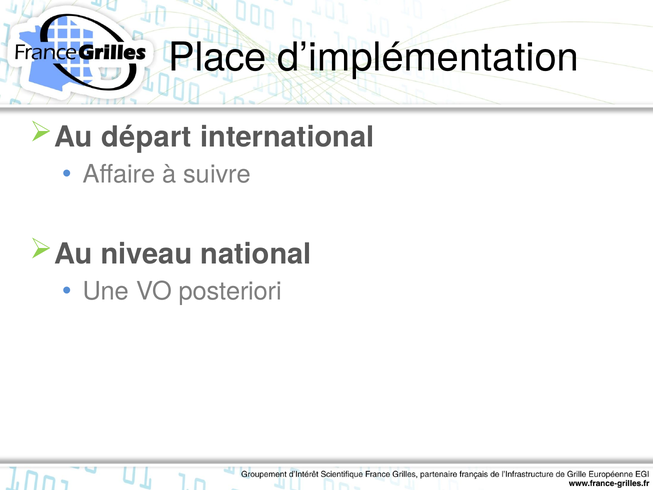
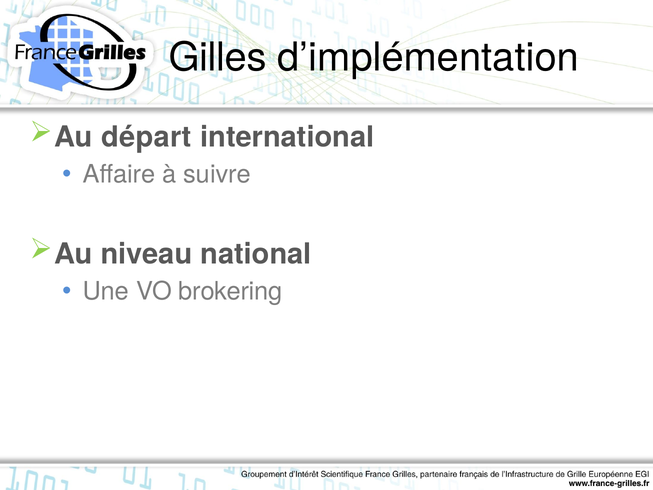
Place: Place -> Gilles (217, 57)
posteriori: posteriori -> brokering (230, 291)
